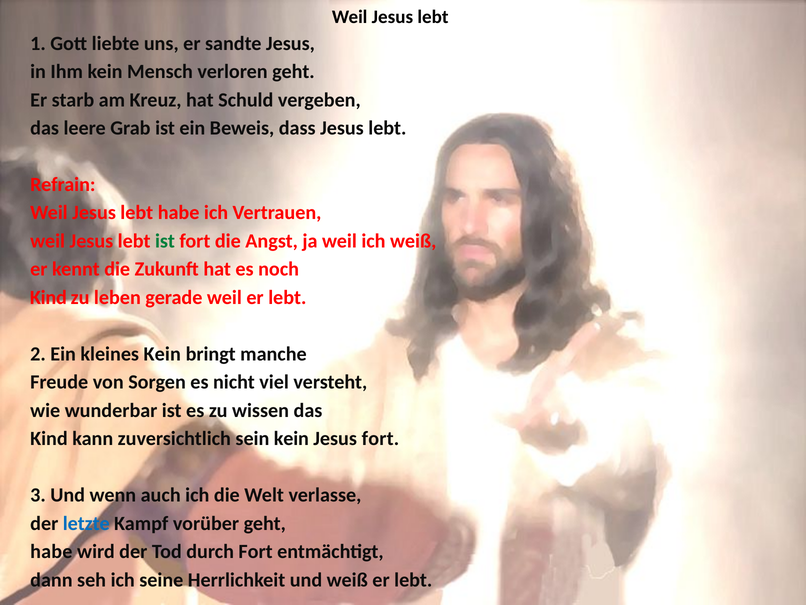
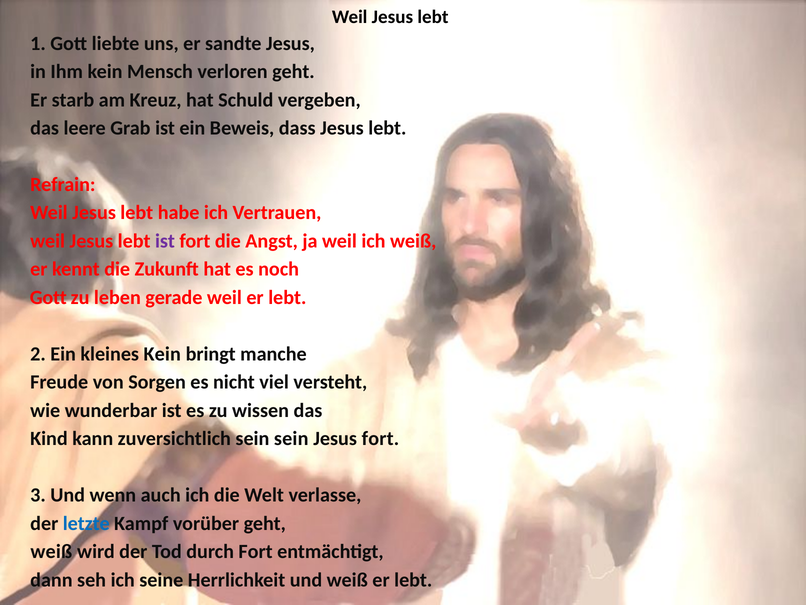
ist colour: green -> purple (165, 241)
Kind: Kind -> Gott (48, 297)
sein kein: kein -> sein (291, 438)
habe: habe -> weiß (51, 551)
